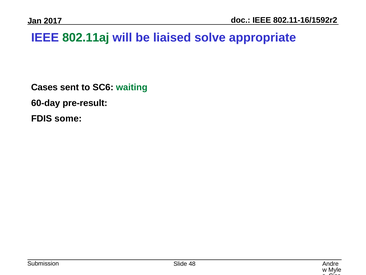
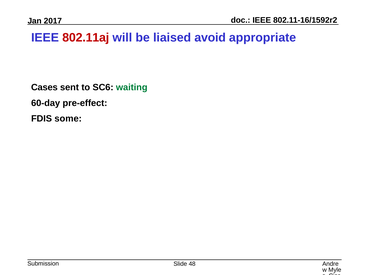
802.11aj colour: green -> red (86, 37)
solve: solve -> avoid (210, 37)
pre-result: pre-result -> pre-effect (85, 103)
